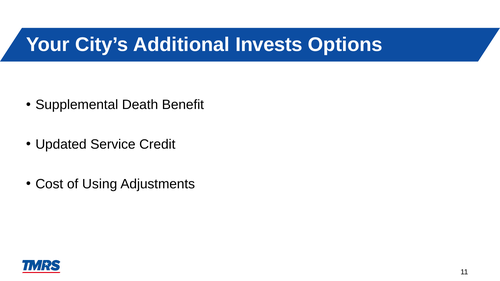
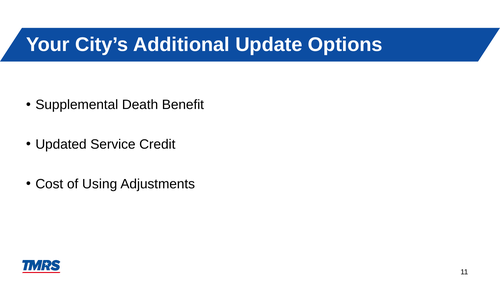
Invests: Invests -> Update (269, 45)
